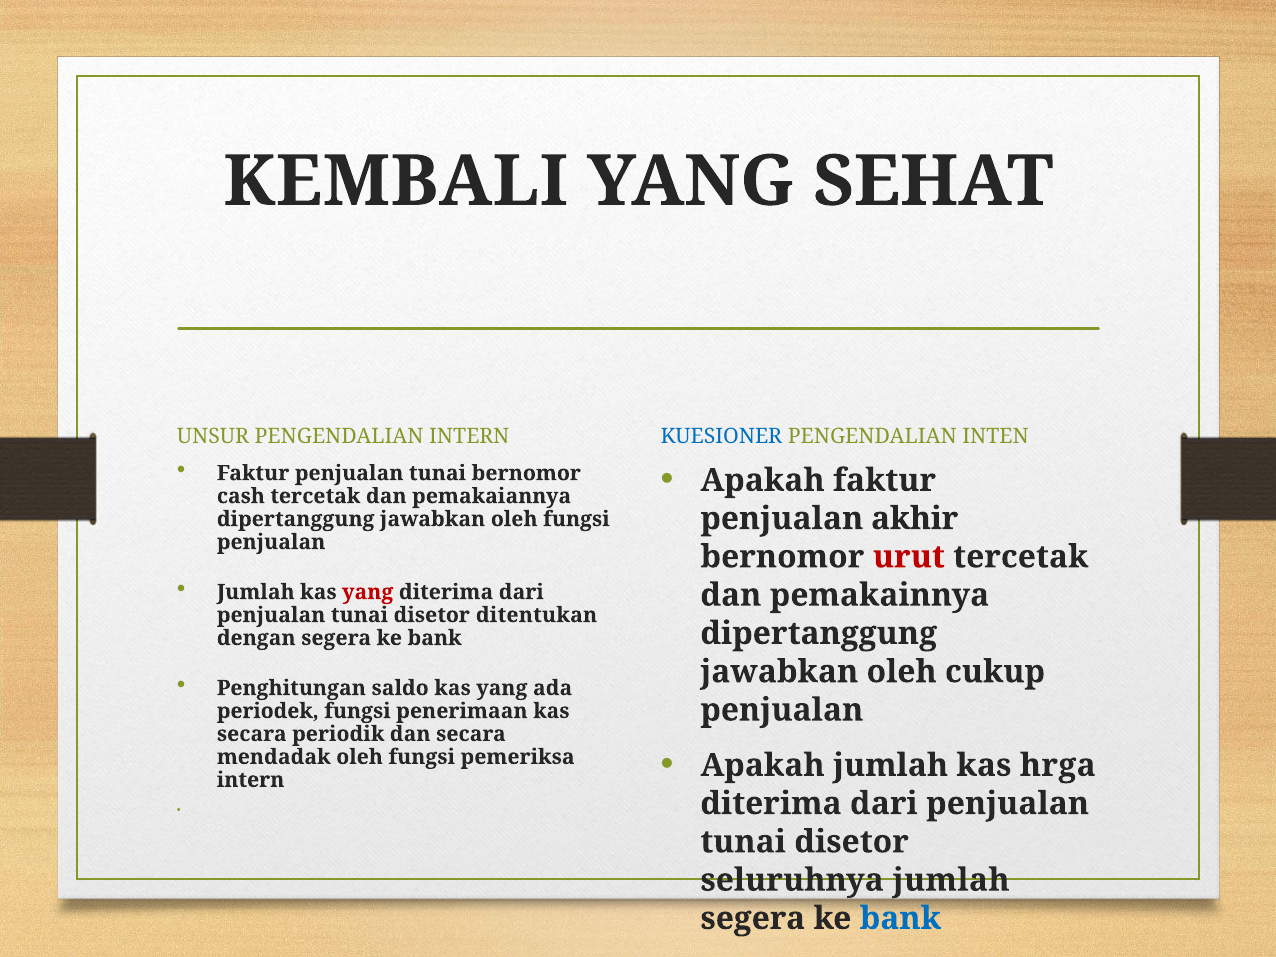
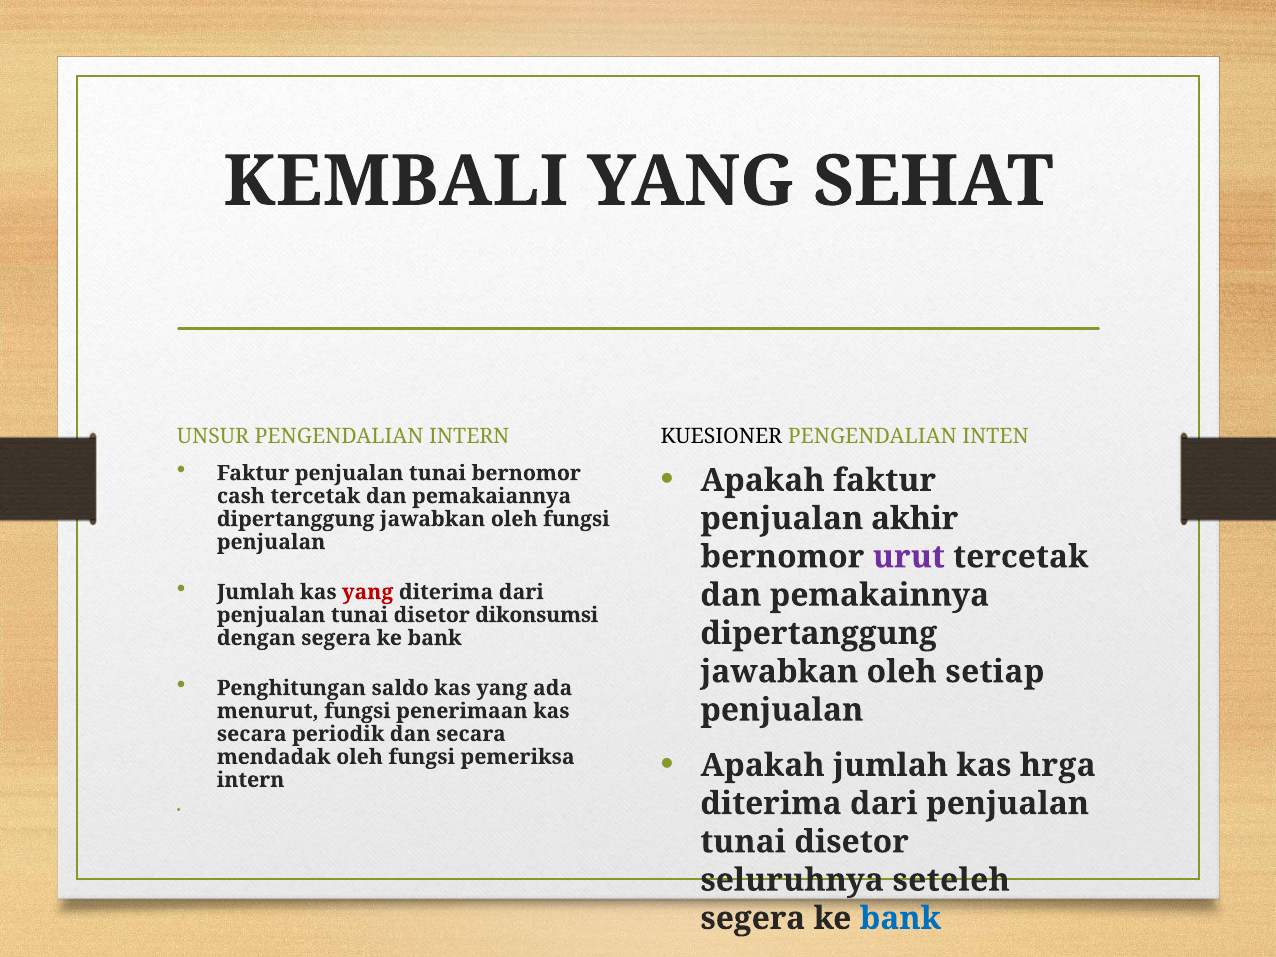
KUESIONER colour: blue -> black (721, 436)
urut colour: red -> purple (909, 557)
ditentukan: ditentukan -> dikonsumsi (537, 615)
cukup: cukup -> setiap (995, 672)
periodek: periodek -> menurut (268, 711)
seluruhnya jumlah: jumlah -> seteleh (951, 880)
